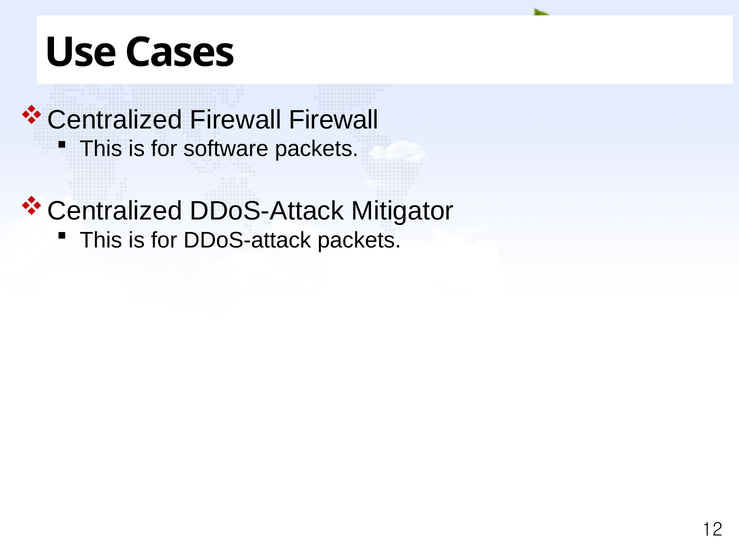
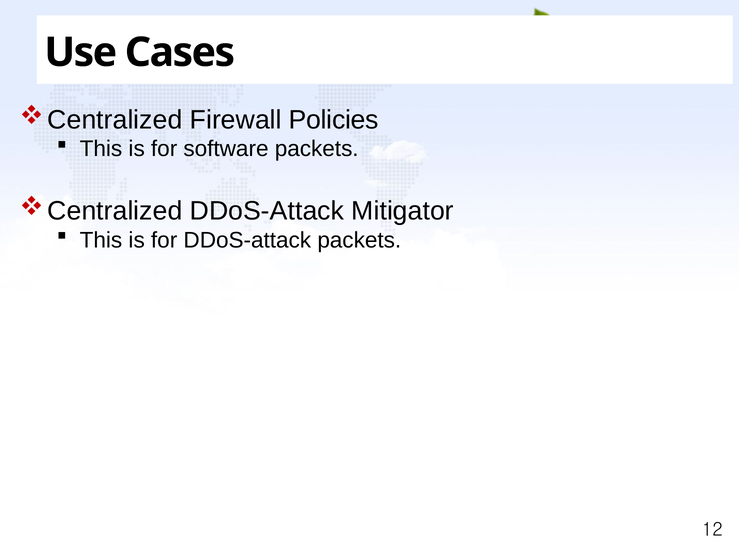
Firewall Firewall: Firewall -> Policies (334, 120)
